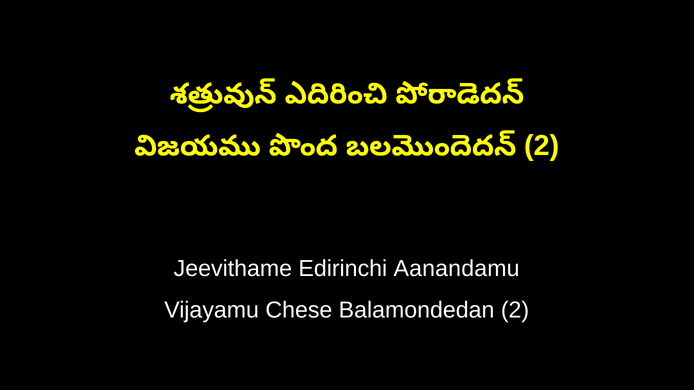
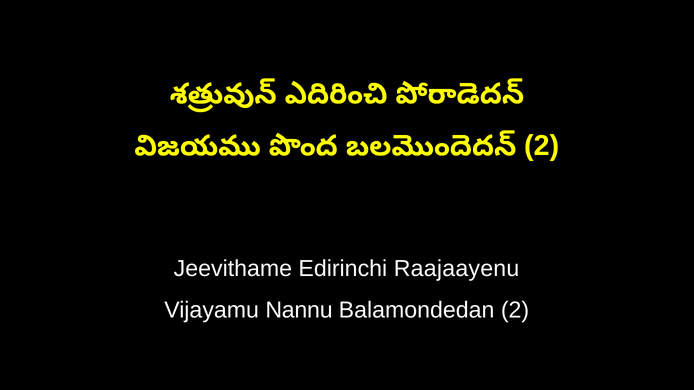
Aanandamu: Aanandamu -> Raajaayenu (457, 269)
Chese: Chese -> Nannu (299, 310)
